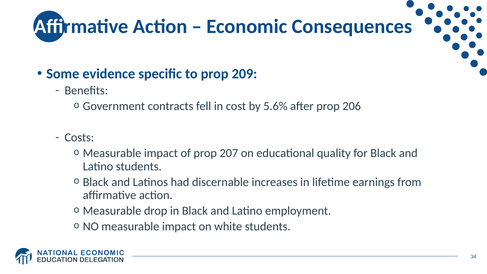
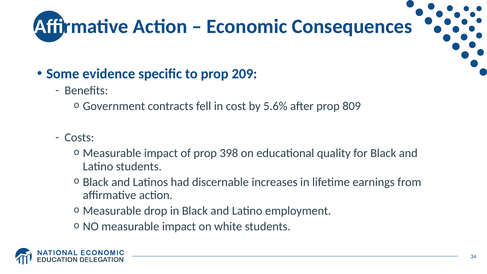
206: 206 -> 809 (352, 106)
207: 207 -> 398 (229, 153)
